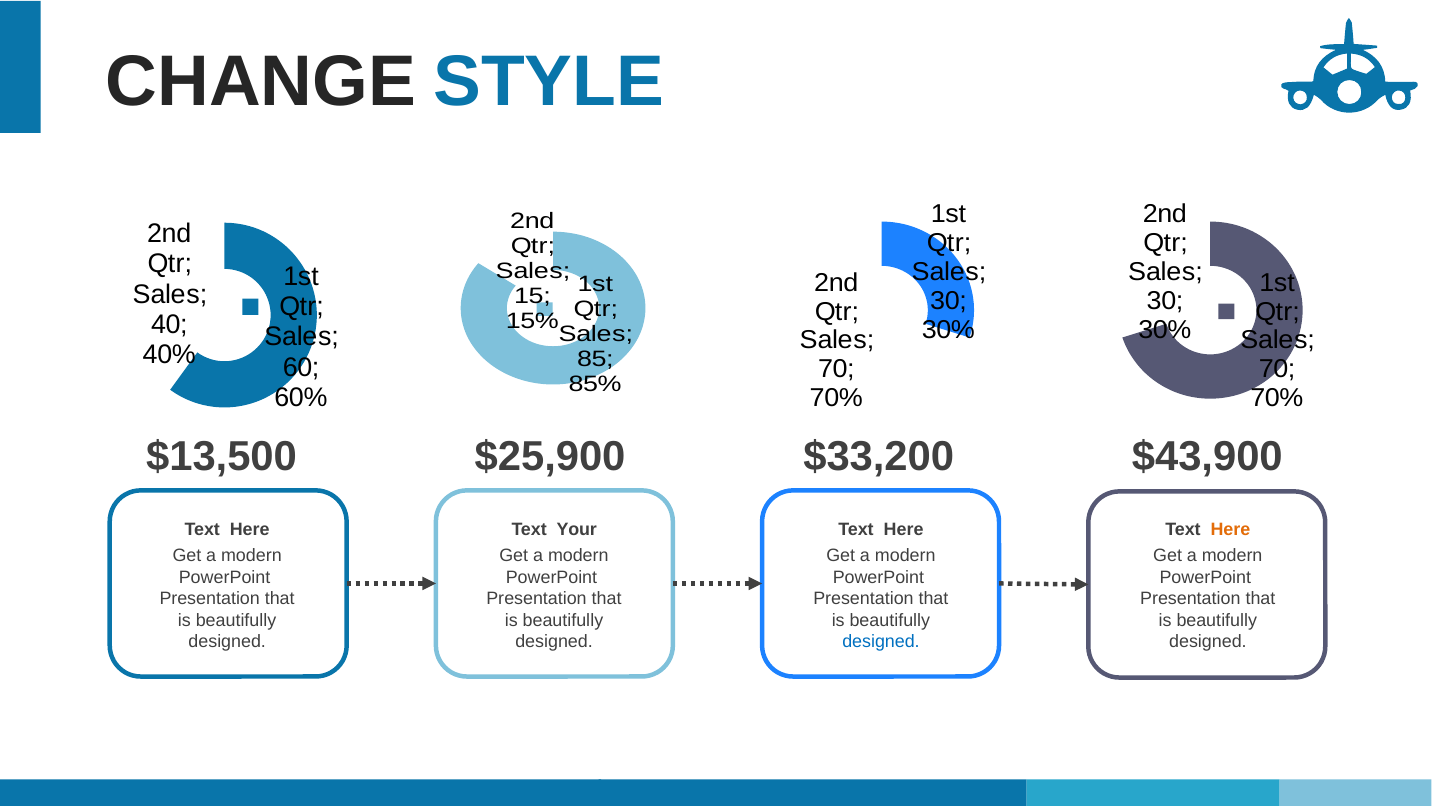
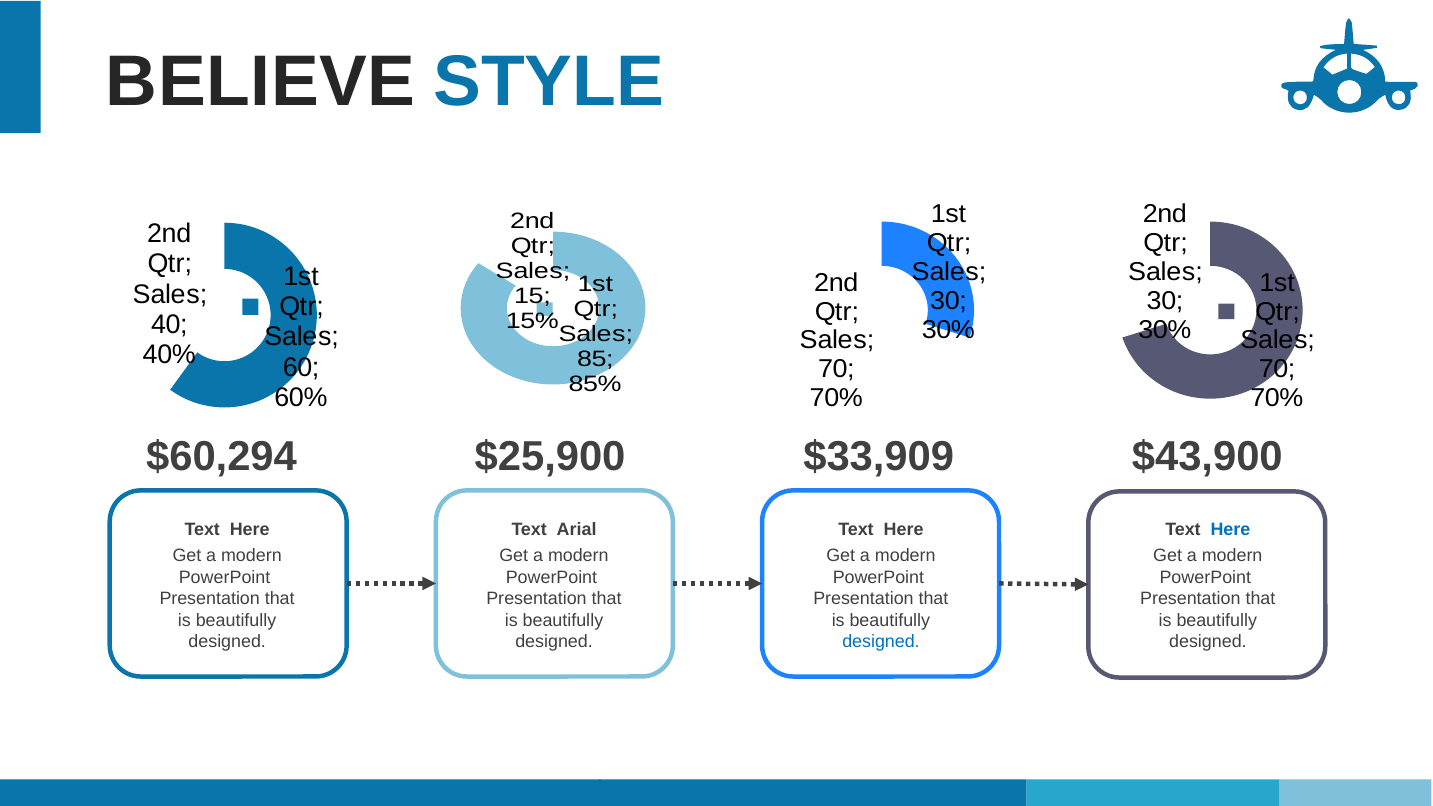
CHANGE: CHANGE -> BELIEVE (261, 82)
$13,500: $13,500 -> $60,294 (222, 457)
$33,200: $33,200 -> $33,909 (879, 457)
Your: Your -> Arial (577, 529)
Here colour: orange -> blue (1230, 529)
